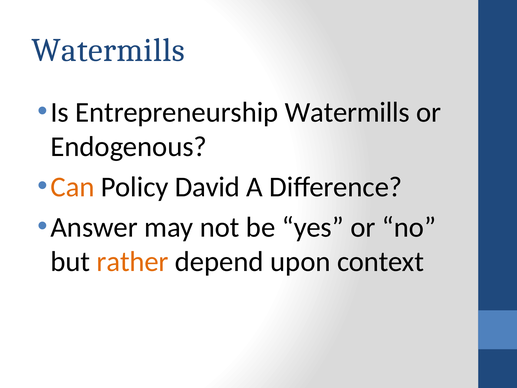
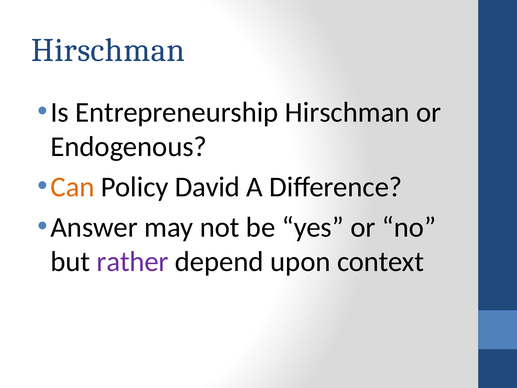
Watermills: Watermills -> Hirschman (108, 50)
Entrepreneurship Watermills: Watermills -> Hirschman (347, 112)
rather colour: orange -> purple (133, 262)
